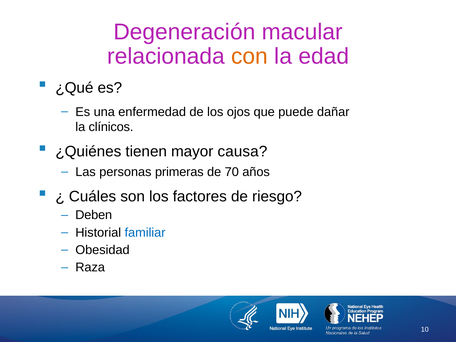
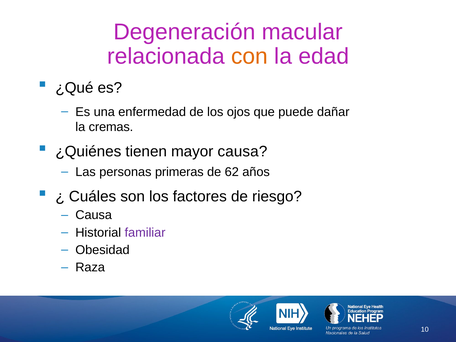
clínicos: clínicos -> cremas (111, 127)
70: 70 -> 62 (232, 172)
Deben: Deben -> Causa (94, 215)
familiar colour: blue -> purple (145, 233)
